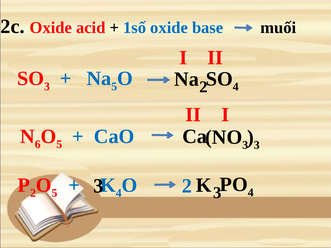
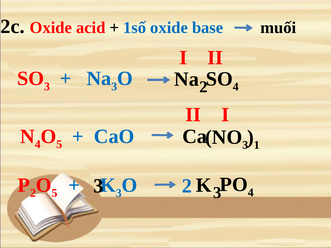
Na 5: 5 -> 3 (114, 86)
6: 6 -> 4 (38, 144)
3: 3 -> 1 (257, 145)
K 4: 4 -> 3 (119, 193)
